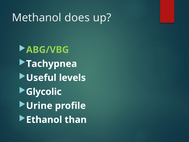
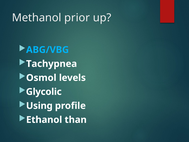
does: does -> prior (77, 18)
ABG/VBG colour: light green -> light blue (48, 50)
Useful: Useful -> Osmol (41, 78)
Urine: Urine -> Using (39, 106)
